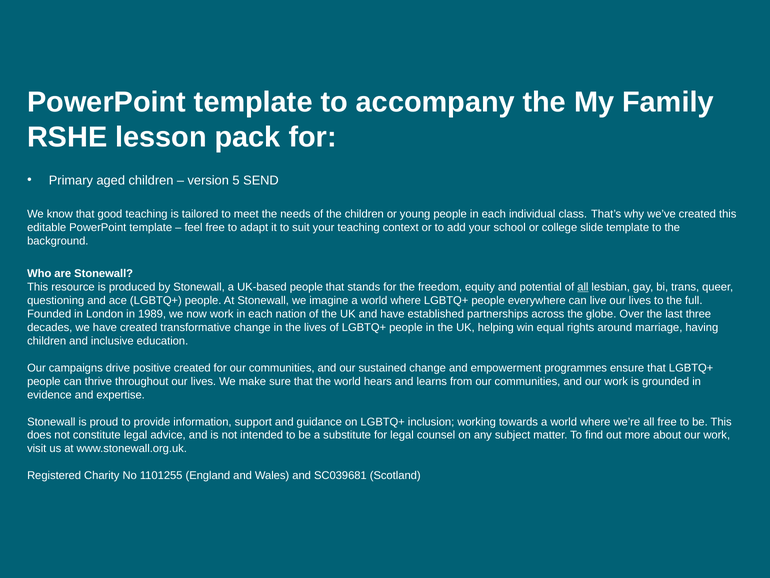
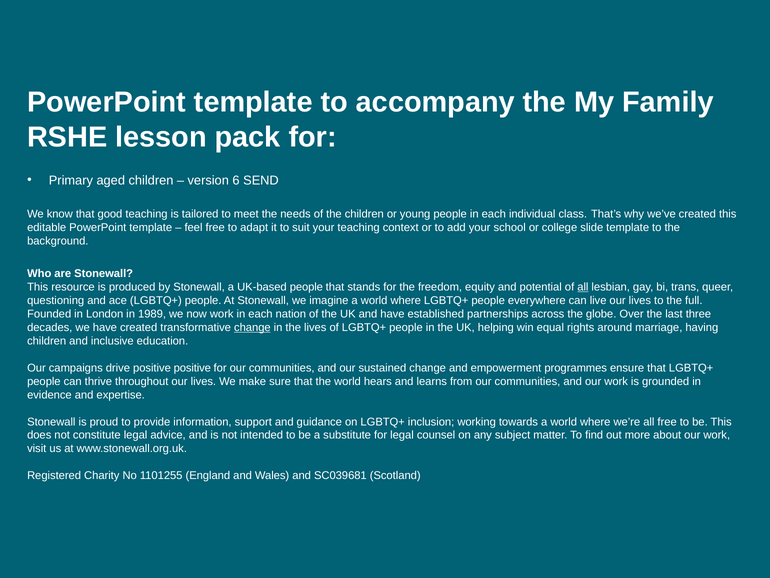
5: 5 -> 6 (236, 180)
change underline: none -> present (252, 327)
positive created: created -> positive (192, 368)
